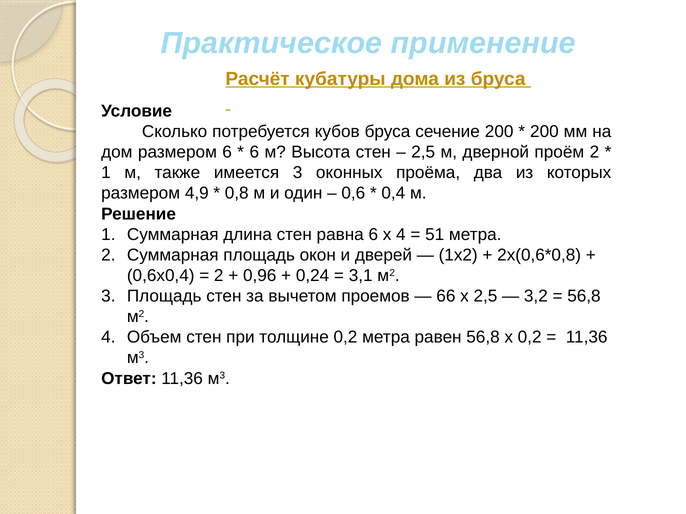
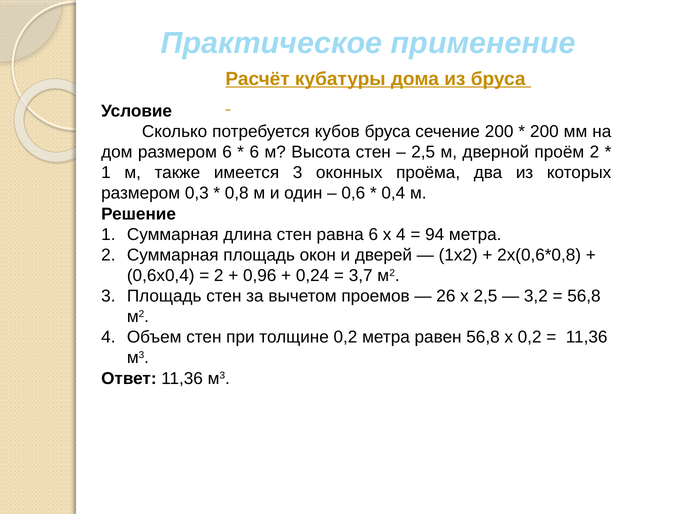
4,9: 4,9 -> 0,3 (197, 194)
51: 51 -> 94 (435, 235)
3,1: 3,1 -> 3,7 (361, 276)
66: 66 -> 26 (446, 296)
